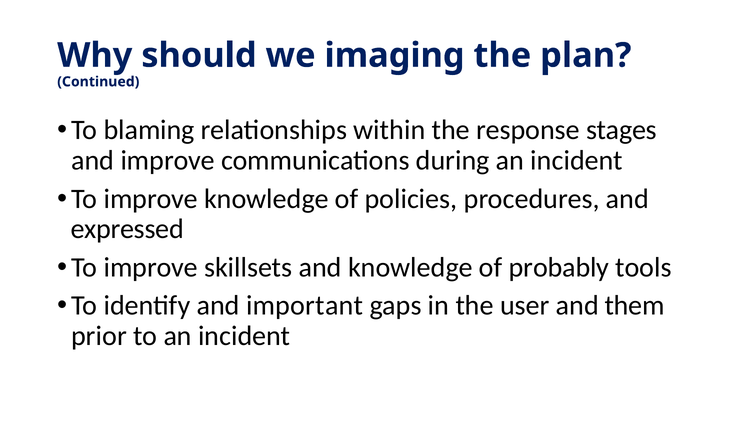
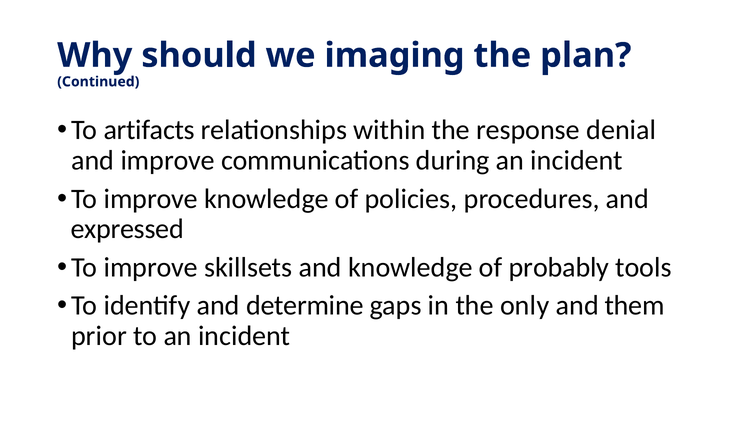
blaming: blaming -> artifacts (149, 130)
stages: stages -> denial (621, 130)
important: important -> determine (305, 305)
user: user -> only (525, 305)
